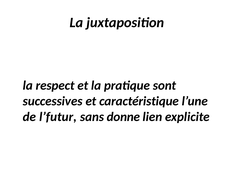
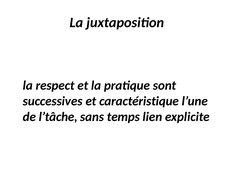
l’futur: l’futur -> l’tâche (58, 116)
donne: donne -> temps (123, 116)
